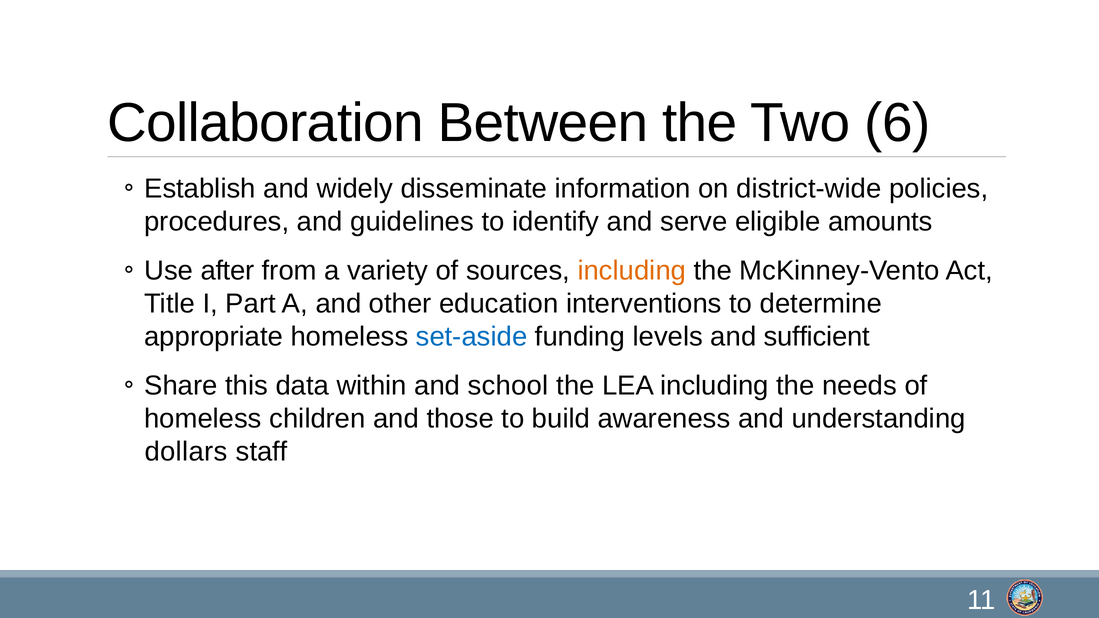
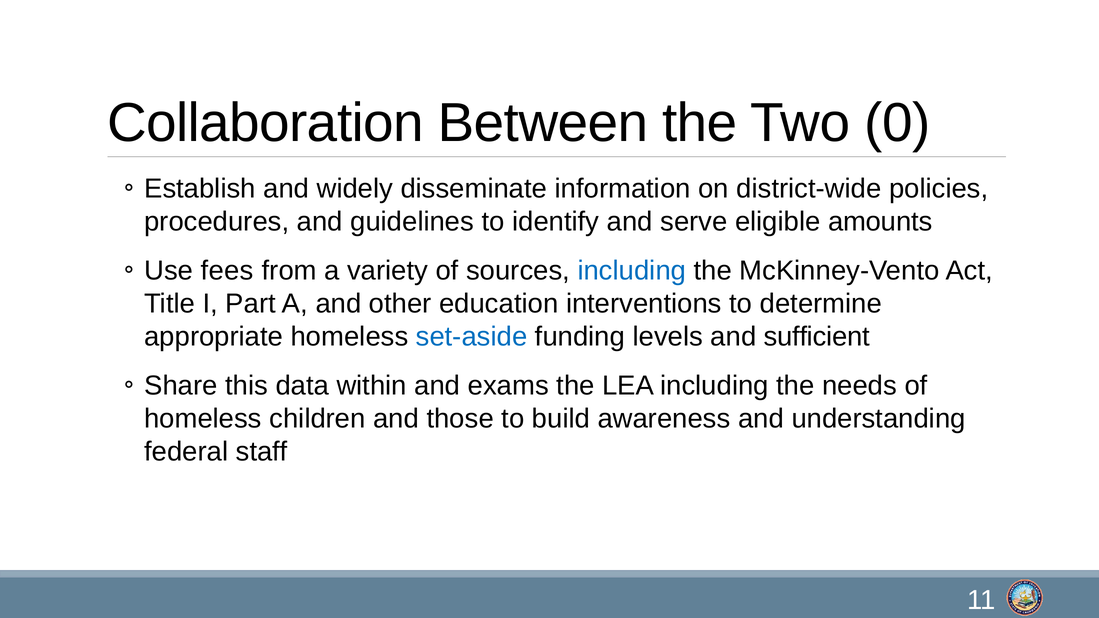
6: 6 -> 0 (897, 123)
after: after -> fees (227, 271)
including colour: orange -> blue (632, 271)
school: school -> exams (508, 386)
dollars: dollars -> federal (186, 452)
